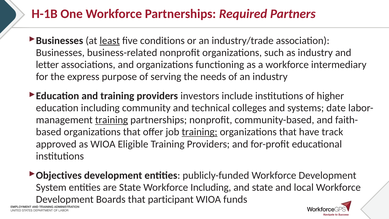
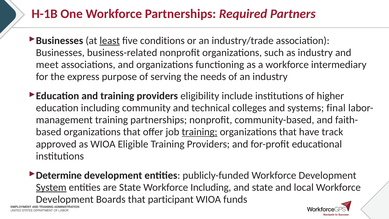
letter: letter -> meet (47, 65)
investors: investors -> eligibility (200, 96)
date: date -> final (336, 108)
training underline: present -> none (112, 120)
Objectives: Objectives -> Determine (59, 175)
System underline: none -> present (51, 187)
